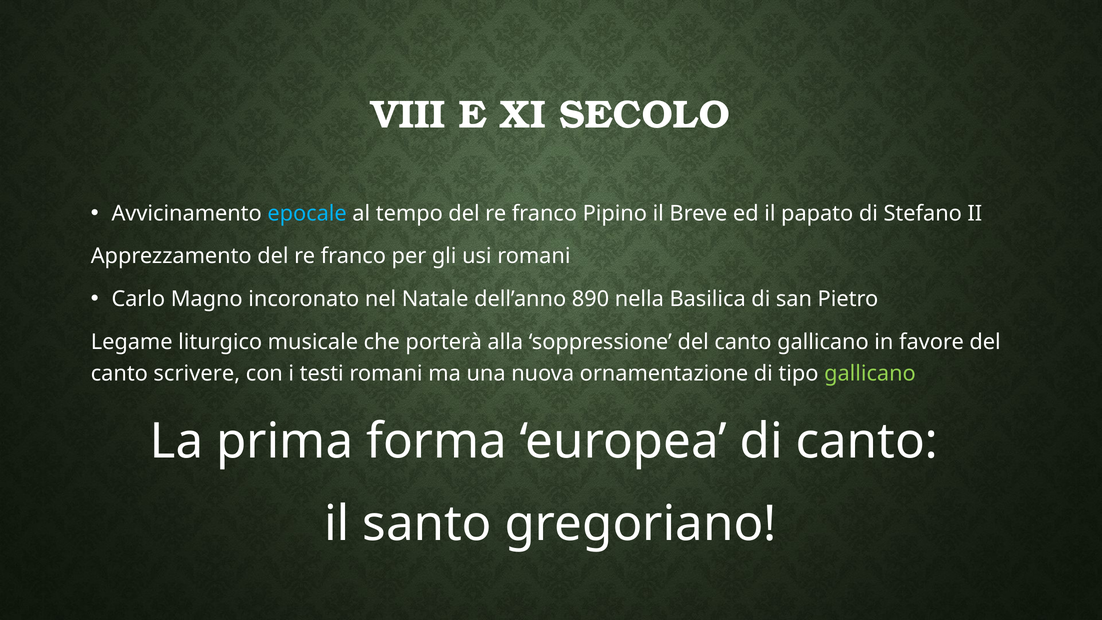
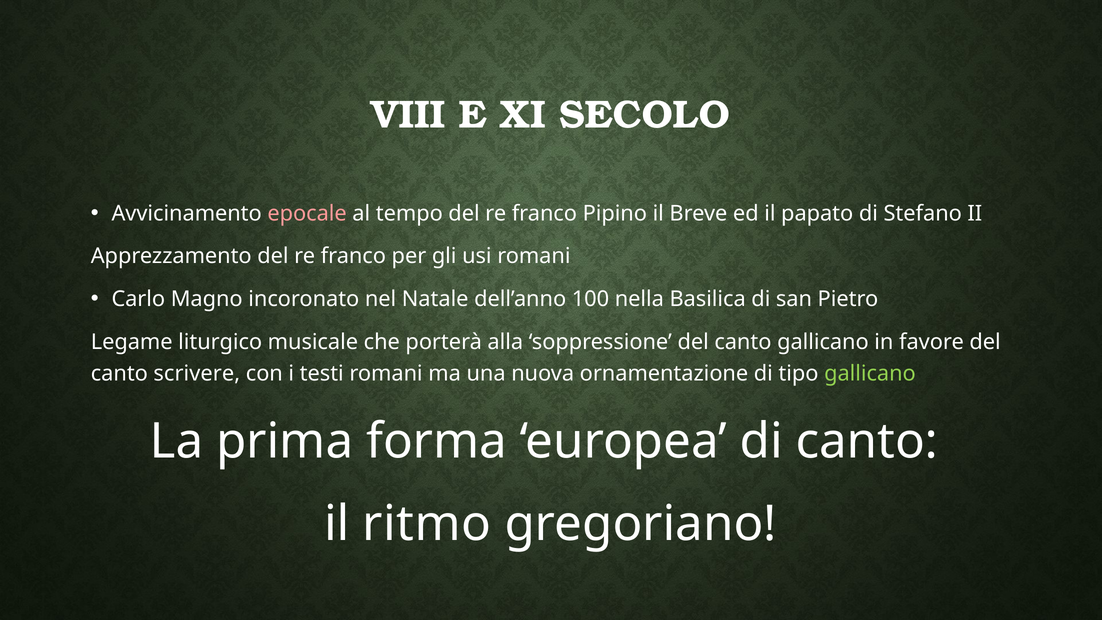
epocale colour: light blue -> pink (307, 213)
890: 890 -> 100 (590, 299)
santo: santo -> ritmo (427, 524)
